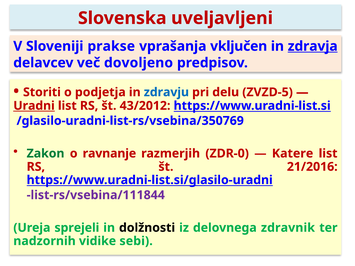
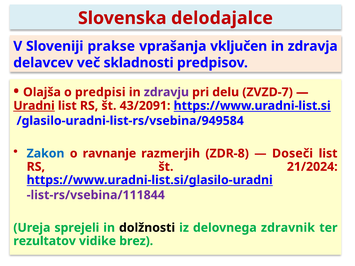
uveljavljeni: uveljavljeni -> delodajalce (222, 18)
zdravja underline: present -> none (313, 46)
dovoljeno: dovoljeno -> skladnosti (139, 63)
Storiti: Storiti -> Olajša (42, 92)
podjetja: podjetja -> predpisi (100, 92)
zdravju colour: blue -> purple (166, 92)
ZVZD-5: ZVZD-5 -> ZVZD-7 (268, 92)
43/2012: 43/2012 -> 43/2091 (145, 106)
/glasilo-uradni-list-rs/vsebina/350769: /glasilo-uradni-list-rs/vsebina/350769 -> /glasilo-uradni-list-rs/vsebina/949584 (130, 121)
Zakon colour: green -> blue (46, 154)
ZDR-0: ZDR-0 -> ZDR-8 (227, 154)
Katere: Katere -> Doseči (293, 154)
21/2016: 21/2016 -> 21/2024 (312, 167)
nadzornih: nadzornih -> rezultatov (45, 241)
sebi: sebi -> brez (136, 241)
